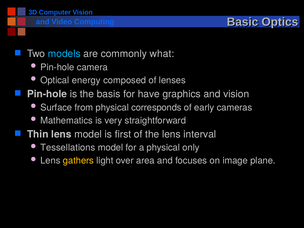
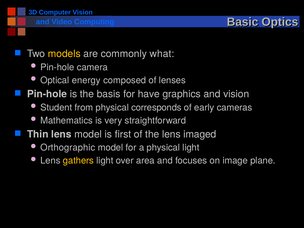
models colour: light blue -> yellow (64, 54)
Surface: Surface -> Student (56, 107)
interval: interval -> imaged (200, 134)
Tessellations: Tessellations -> Orthographic (68, 148)
physical only: only -> light (191, 148)
